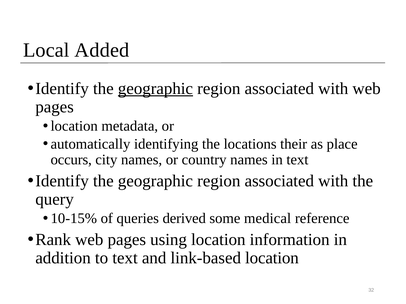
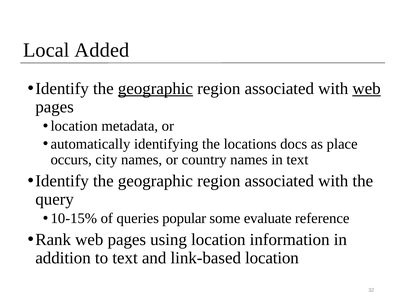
web underline: none -> present (367, 89)
their: their -> docs (294, 144)
derived: derived -> popular (184, 219)
medical: medical -> evaluate (268, 219)
